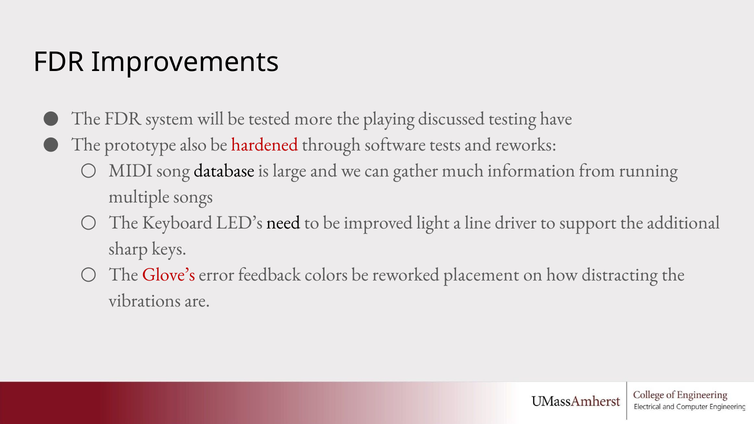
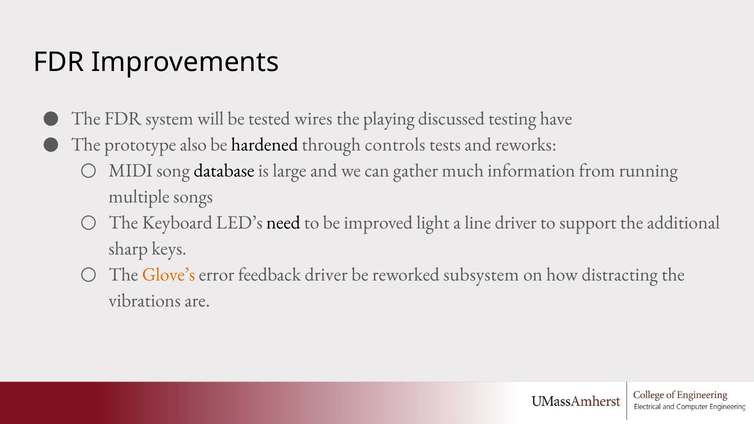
more: more -> wires (313, 119)
hardened colour: red -> black (265, 145)
software: software -> controls (395, 145)
Glove’s colour: red -> orange (169, 275)
feedback colors: colors -> driver (326, 275)
placement: placement -> subsystem (481, 275)
